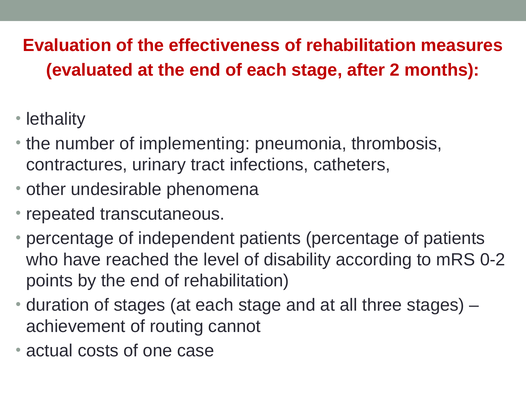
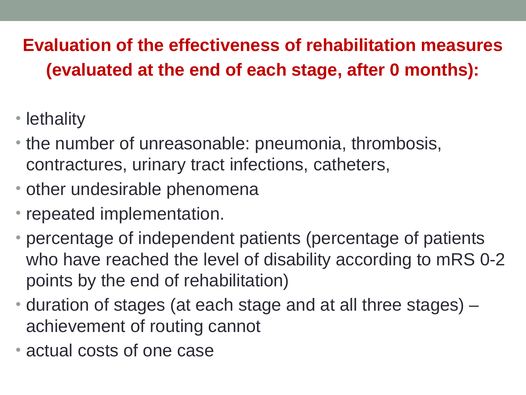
2: 2 -> 0 (395, 70)
implementing: implementing -> unreasonable (195, 144)
transcutaneous: transcutaneous -> implementation (162, 214)
